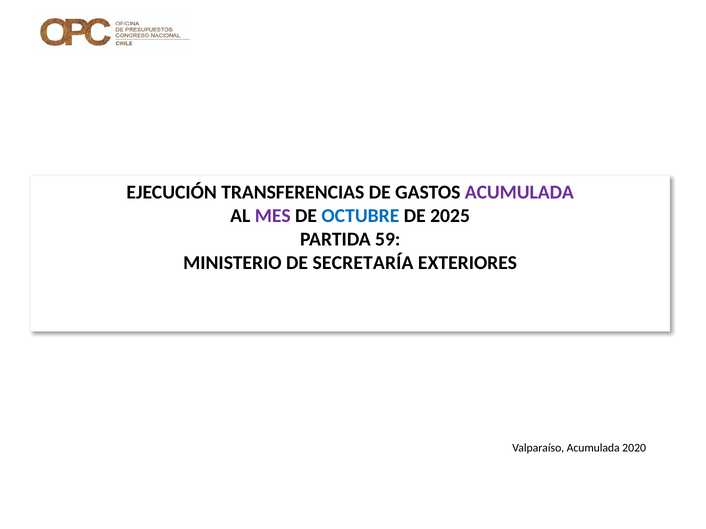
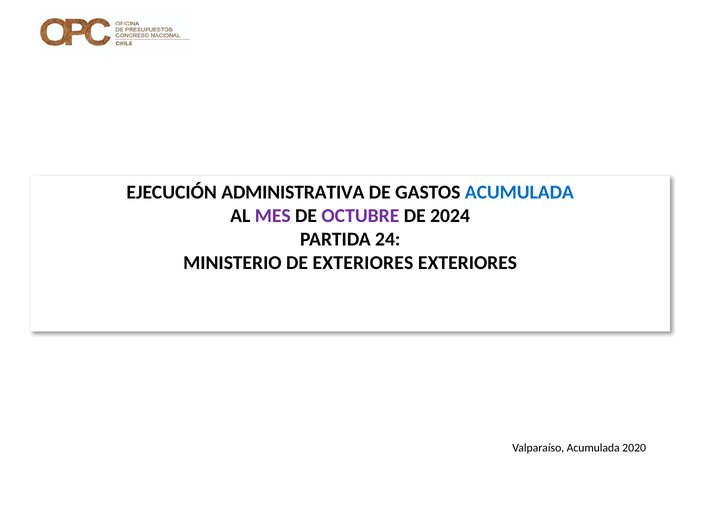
TRANSFERENCIAS: TRANSFERENCIAS -> ADMINISTRATIVA (293, 192)
ACUMULADA colour: purple -> blue (519, 192)
OCTUBRE colour: blue -> purple (360, 216)
2025: 2025 -> 2024 (450, 216)
59: 59 -> 24 (388, 240)
DE SECRETARÍA: SECRETARÍA -> EXTERIORES (363, 263)
